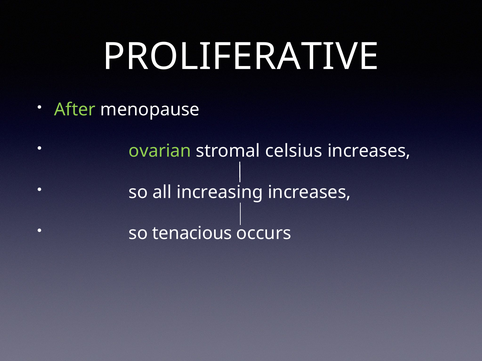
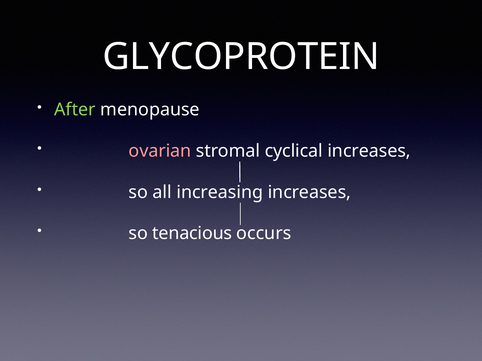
PROLIFERATIVE: PROLIFERATIVE -> GLYCOPROTEIN (241, 57)
ovarian colour: light green -> pink (160, 151)
celsius: celsius -> cyclical (294, 151)
